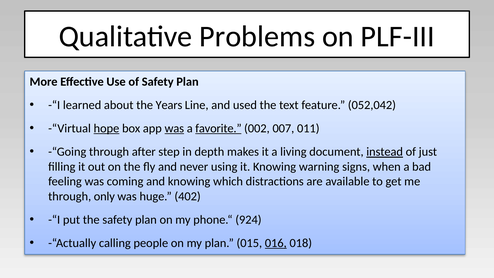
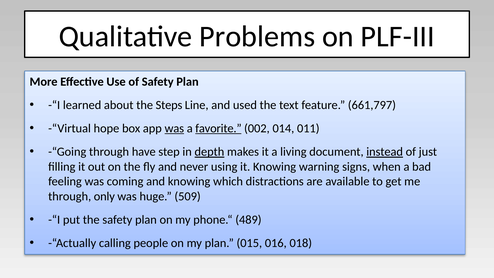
Years: Years -> Steps (169, 105)
052,042: 052,042 -> 661,797 (372, 105)
hope underline: present -> none (106, 128)
007: 007 -> 014 (283, 128)
after: after -> have (144, 152)
depth underline: none -> present (209, 152)
402: 402 -> 509 (188, 196)
924: 924 -> 489 (248, 220)
016 underline: present -> none (276, 243)
